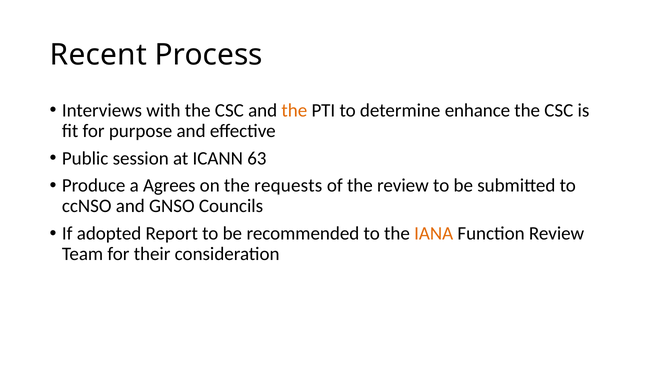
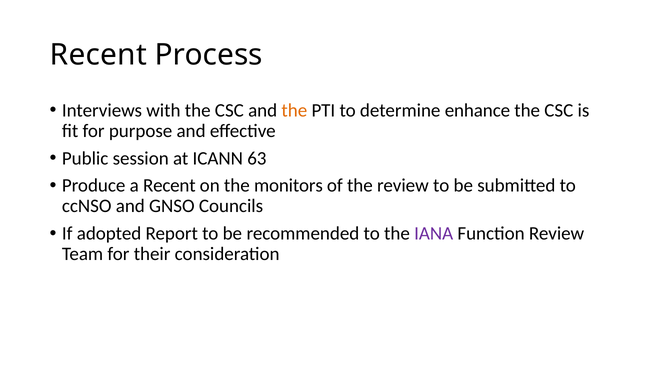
a Agrees: Agrees -> Recent (169, 185)
requests: requests -> monitors (288, 185)
IANA colour: orange -> purple (434, 233)
